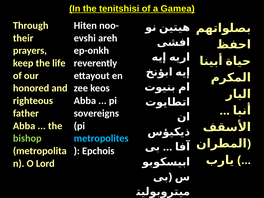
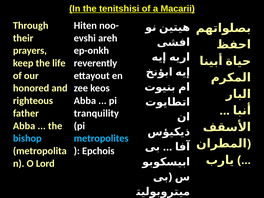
Gamea: Gamea -> Macarii (178, 9)
sovereigns: sovereigns -> tranquility (96, 113)
bishop colour: light green -> light blue (27, 138)
